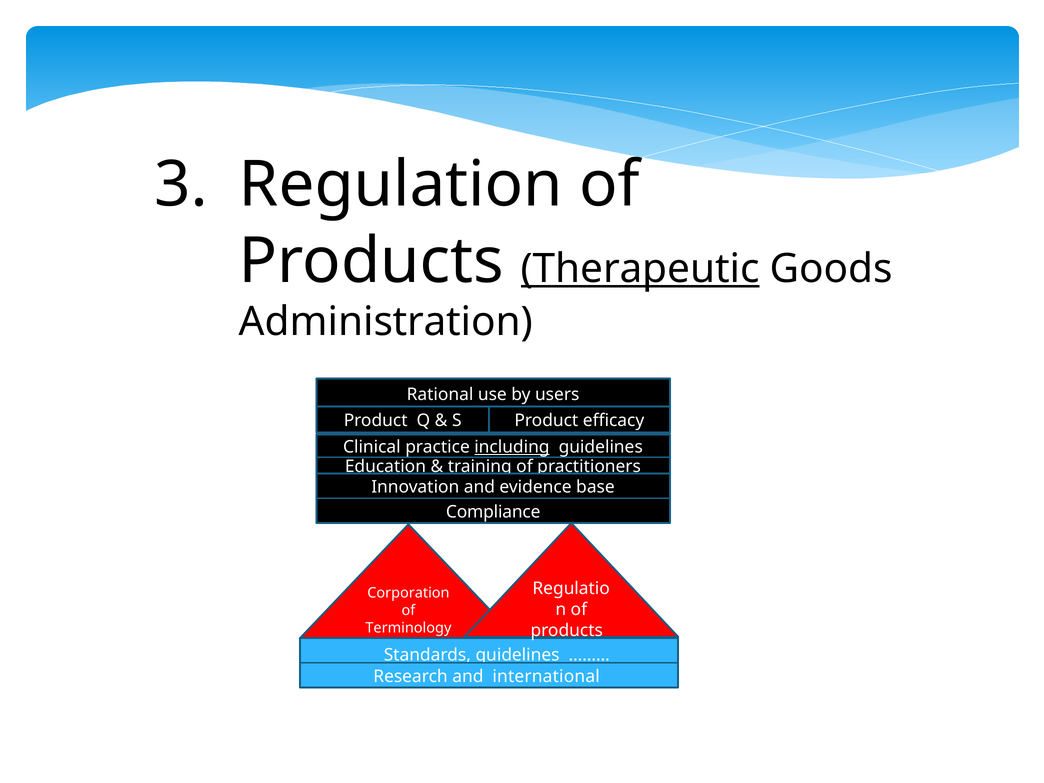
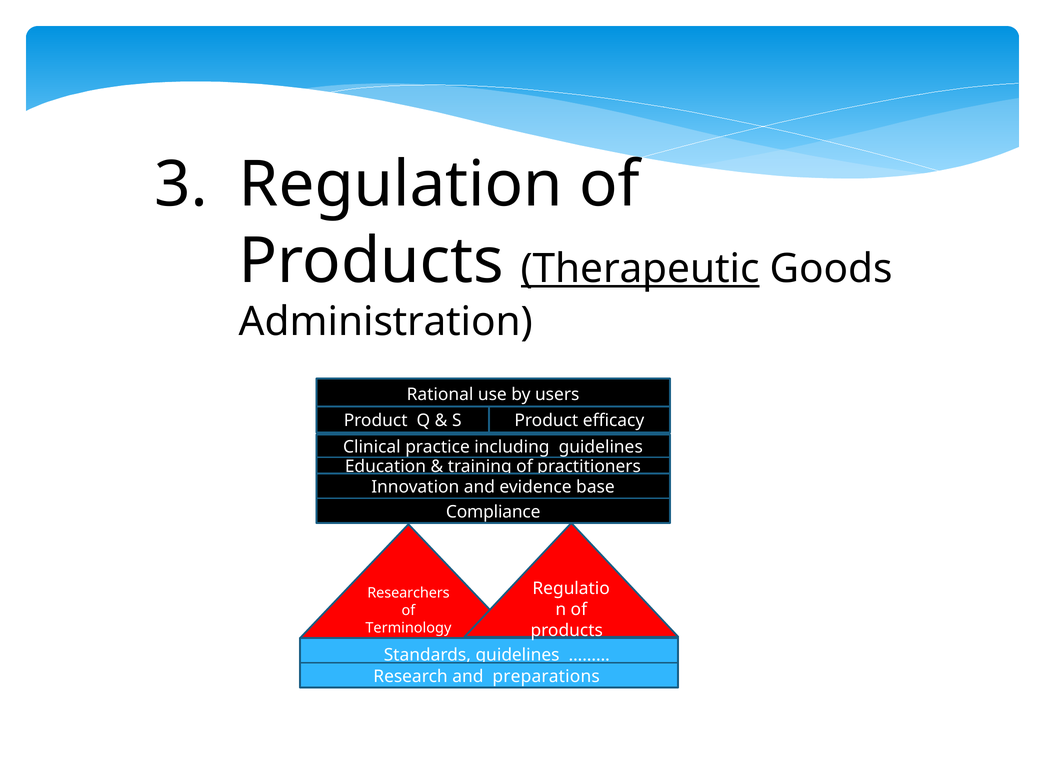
including underline: present -> none (512, 447)
Corporation: Corporation -> Researchers (409, 593)
international: international -> preparations (546, 676)
